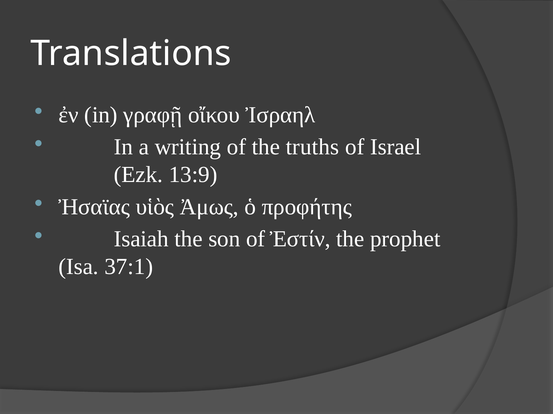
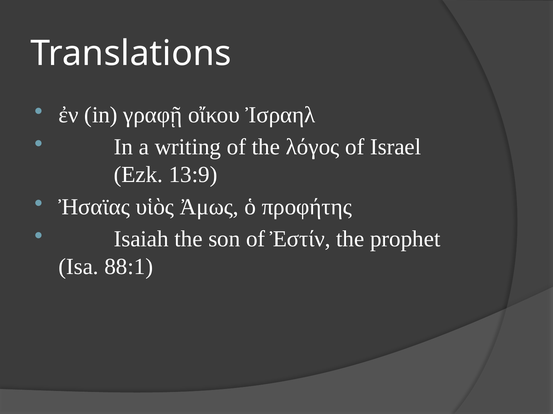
truths: truths -> λόγος (313, 147)
37:1: 37:1 -> 88:1 (129, 267)
